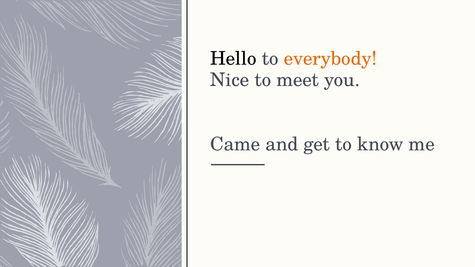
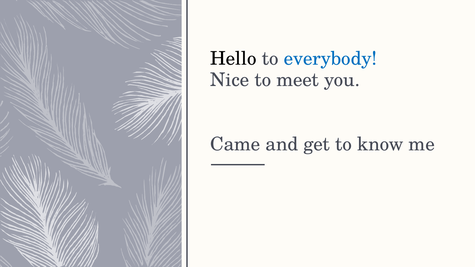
everybody colour: orange -> blue (330, 59)
